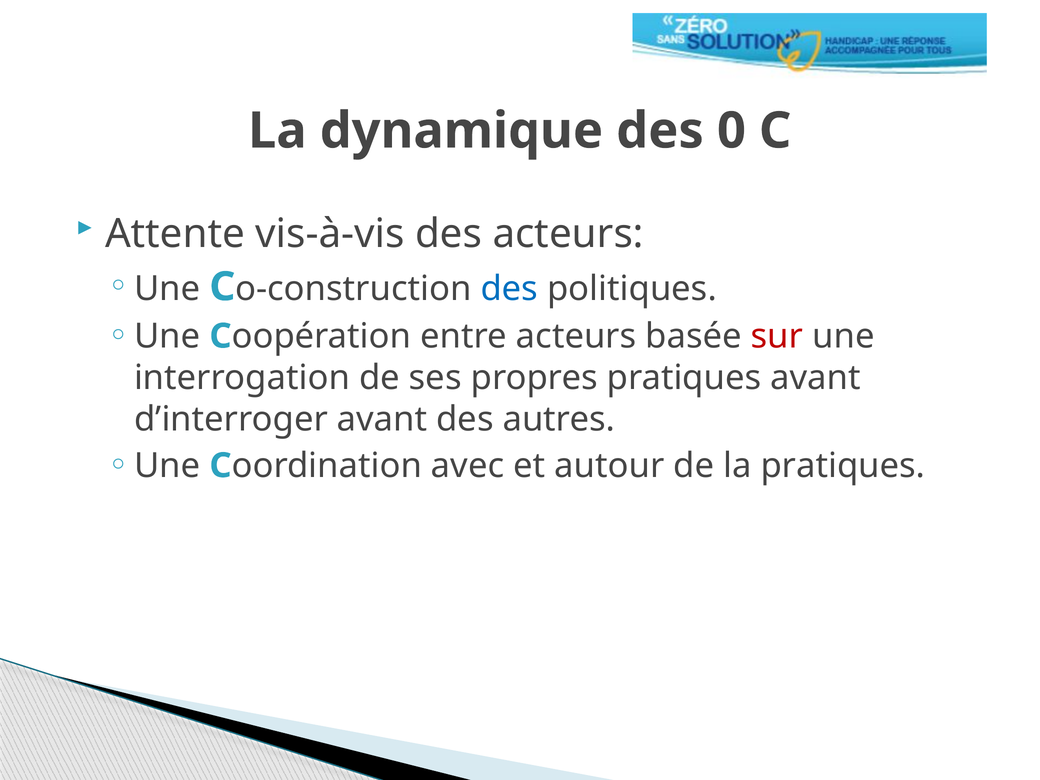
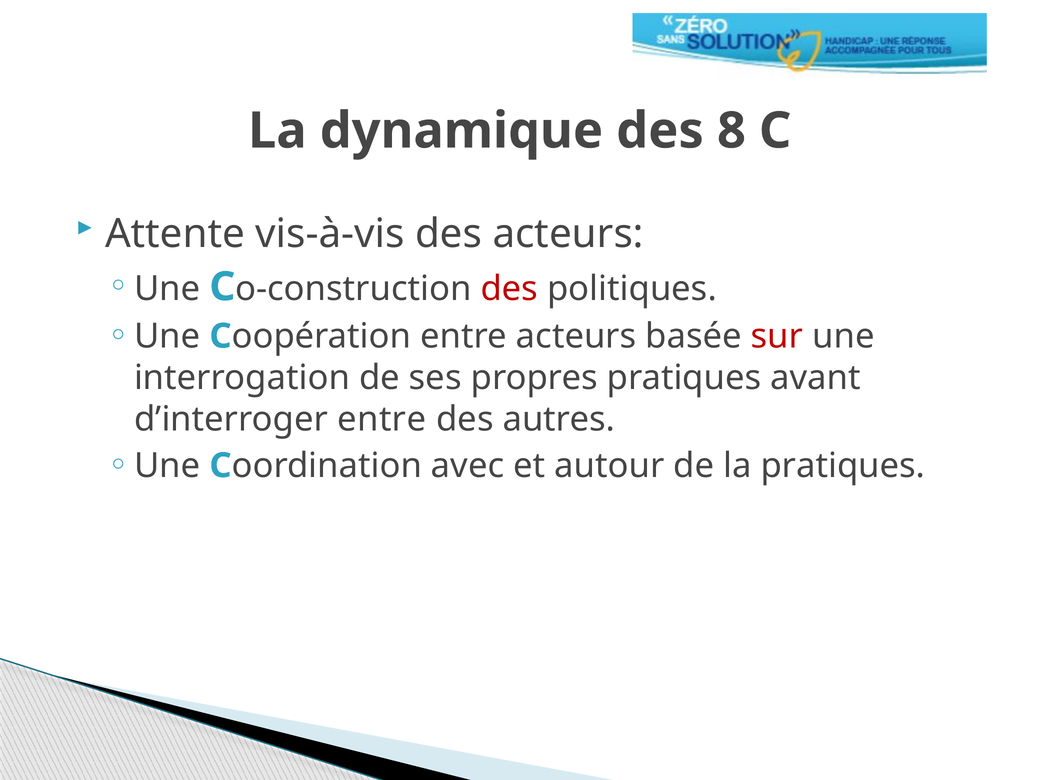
0: 0 -> 8 (731, 131)
des colour: blue -> red (509, 289)
d’interroger avant: avant -> entre (382, 419)
